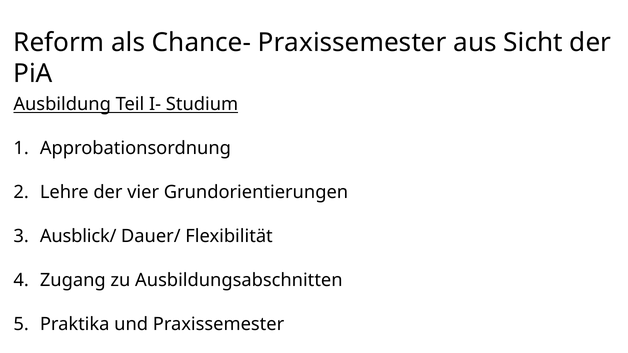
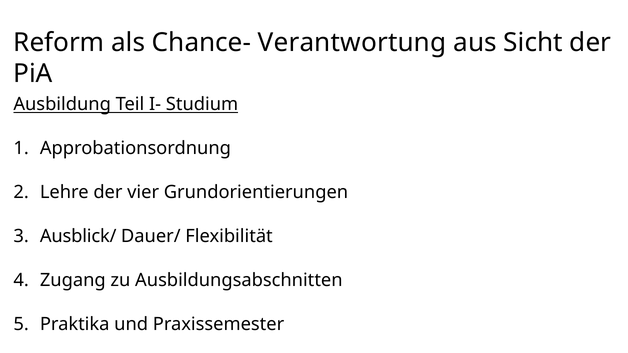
Chance- Praxissemester: Praxissemester -> Verantwortung (352, 42)
